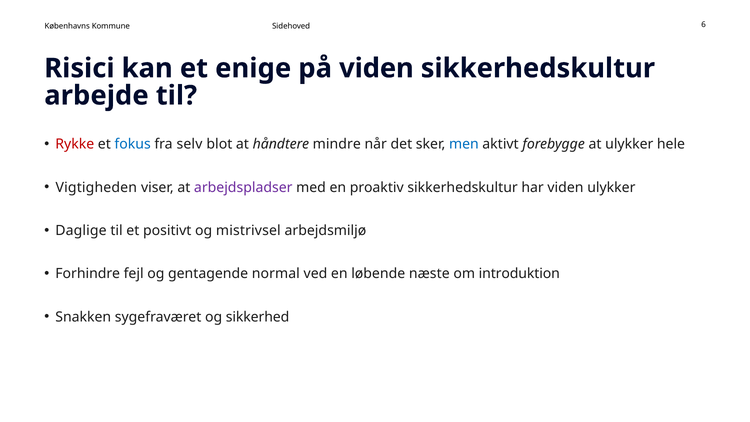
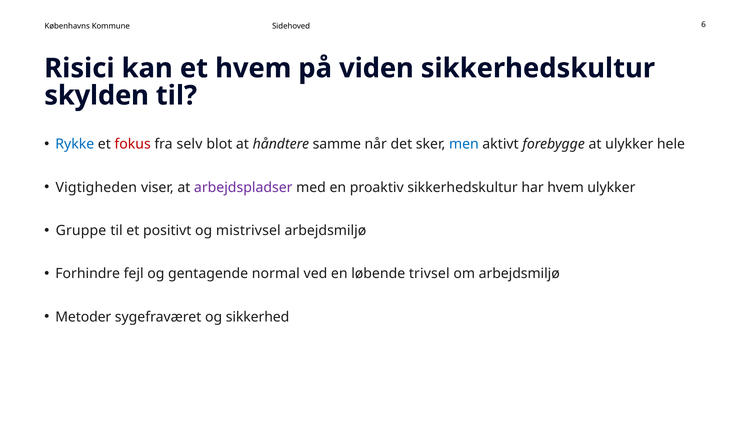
et enige: enige -> hvem (253, 68)
arbejde: arbejde -> skylden (97, 96)
Rykke colour: red -> blue (75, 144)
fokus colour: blue -> red (133, 144)
mindre: mindre -> samme (337, 144)
har viden: viden -> hvem (566, 187)
Daglige: Daglige -> Gruppe (81, 231)
næste: næste -> trivsel (429, 274)
om introduktion: introduktion -> arbejdsmiljø (519, 274)
Snakken: Snakken -> Metoder (83, 317)
